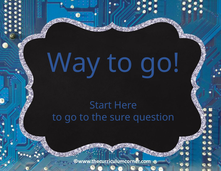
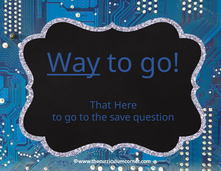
Way underline: none -> present (74, 63)
Start: Start -> That (101, 105)
sure: sure -> save (120, 117)
